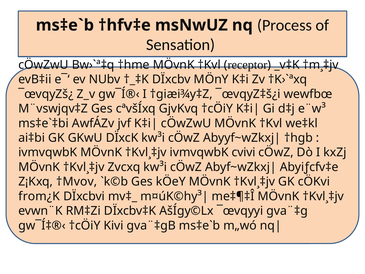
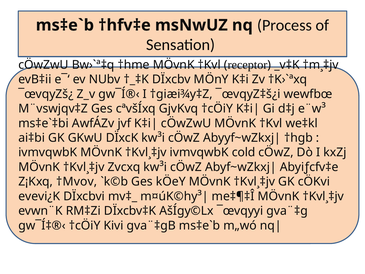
cvivi: cvivi -> cold (244, 152)
from¿K: from¿K -> evevi¿K (39, 196)
